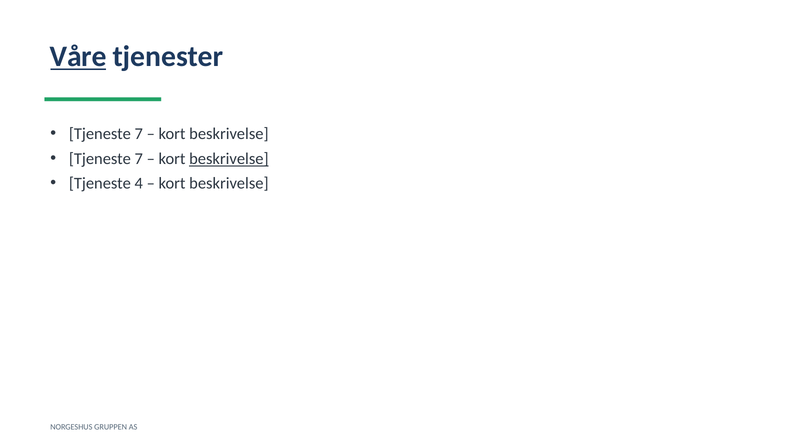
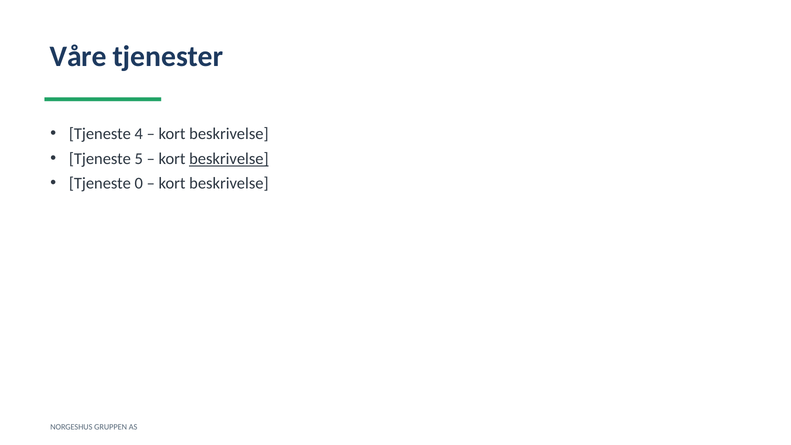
Våre underline: present -> none (78, 56)
7: 7 -> 4 (139, 134)
7: 7 -> 5 (139, 159)
4: 4 -> 0 (139, 183)
